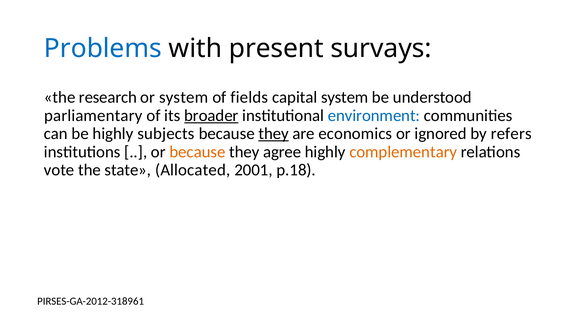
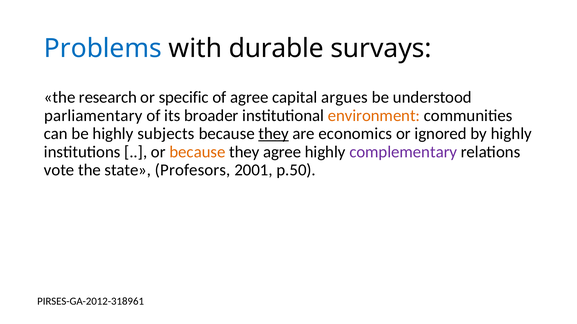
present: present -> durable (276, 48)
or system: system -> specific (184, 98)
of fields: fields -> agree (249, 98)
capital system: system -> argues (345, 98)
broader underline: present -> none (211, 116)
environment colour: blue -> orange (374, 116)
by refers: refers -> highly (511, 134)
complementary colour: orange -> purple (403, 152)
Allocated: Allocated -> Profesors (193, 170)
p.18: p.18 -> p.50 (296, 170)
